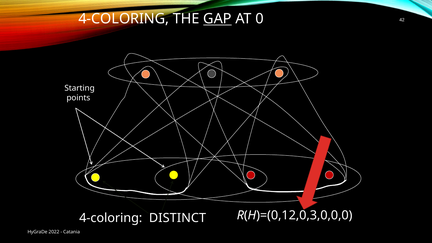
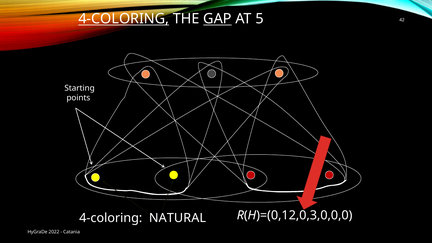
4-COLORING underline: none -> present (124, 19)
0: 0 -> 5 (260, 19)
DISTINCT: DISTINCT -> NATURAL (178, 218)
